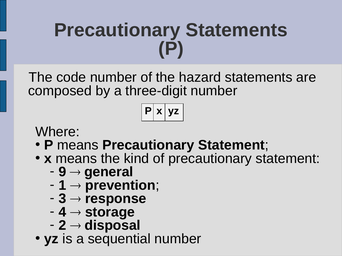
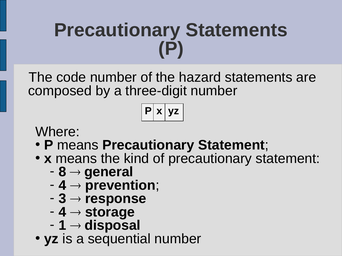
9: 9 -> 8 (62, 172)
1: 1 -> 4 (62, 186)
2: 2 -> 1 (62, 226)
